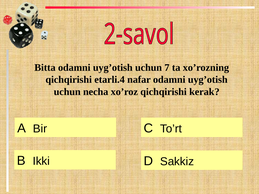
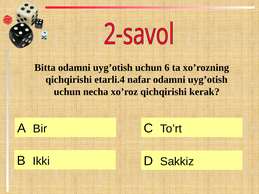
7: 7 -> 6 (167, 68)
